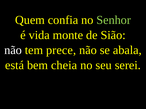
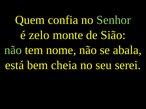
vida: vida -> zelo (39, 35)
não colour: white -> light green (13, 50)
prece: prece -> nome (61, 50)
